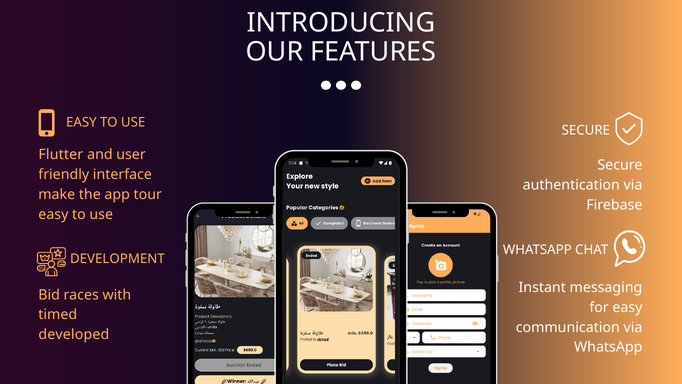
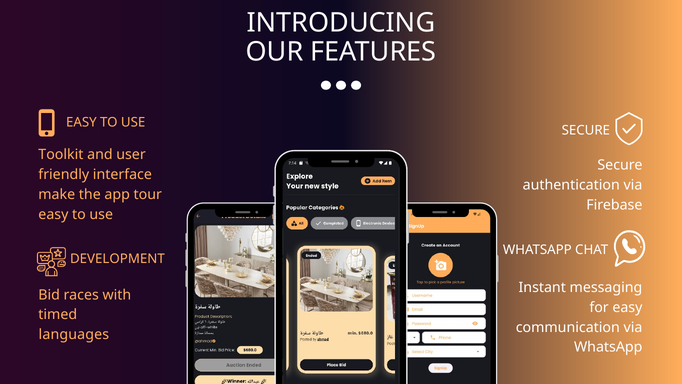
Flutter: Flutter -> Toolkit (61, 155)
developed: developed -> languages (74, 334)
